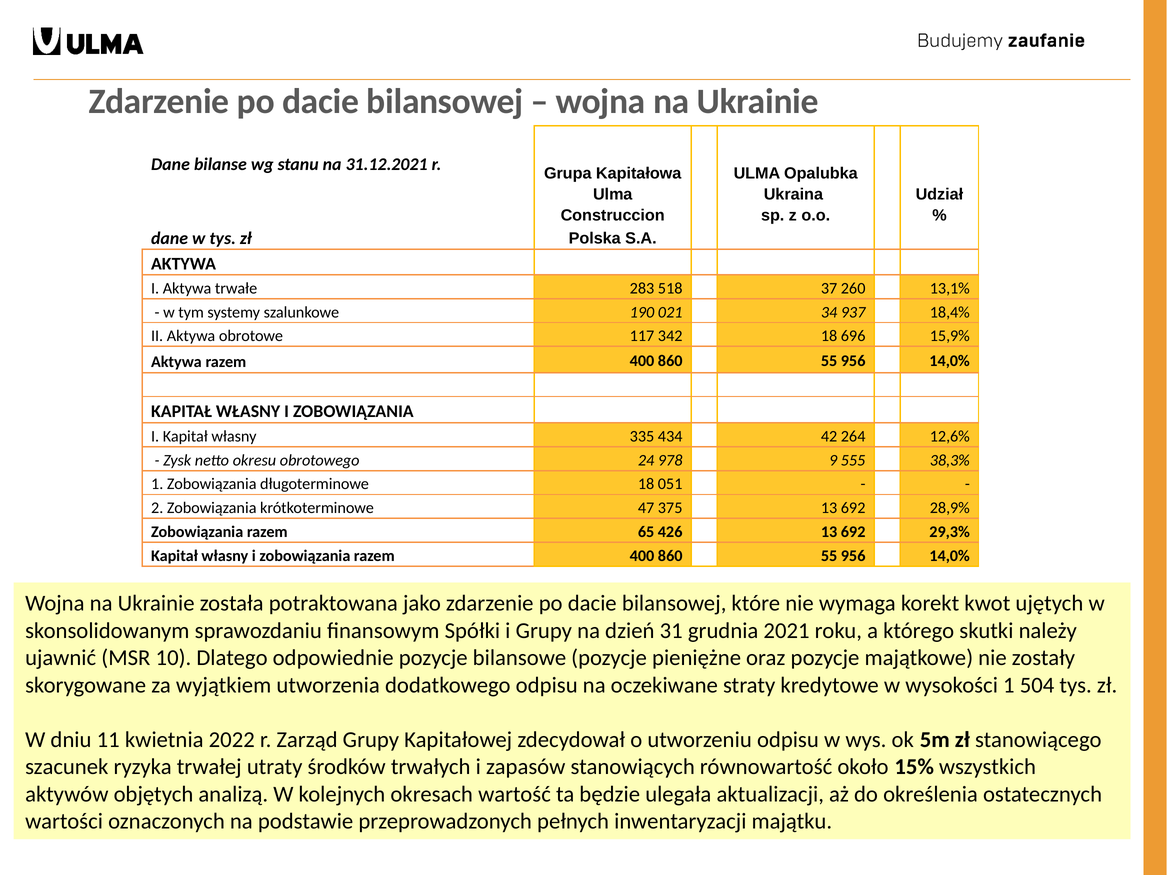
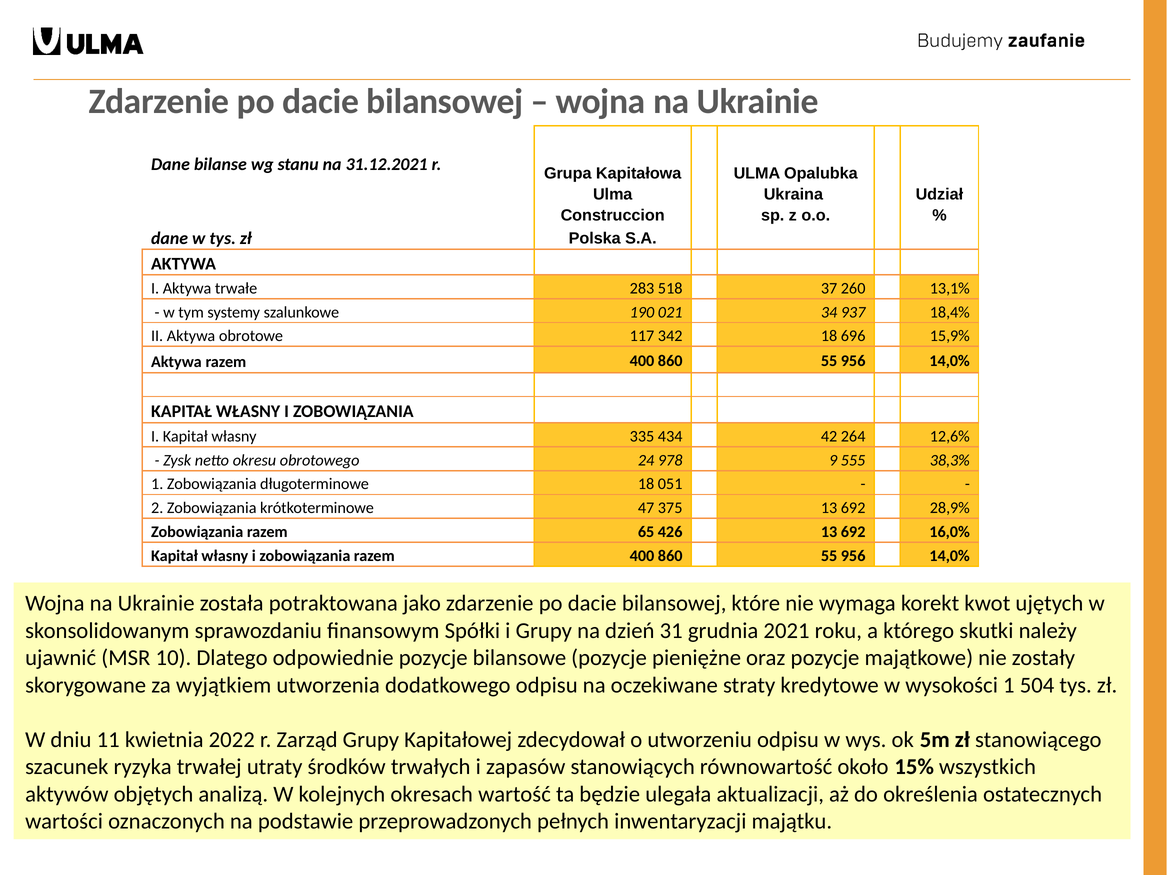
29,3%: 29,3% -> 16,0% (950, 532)
